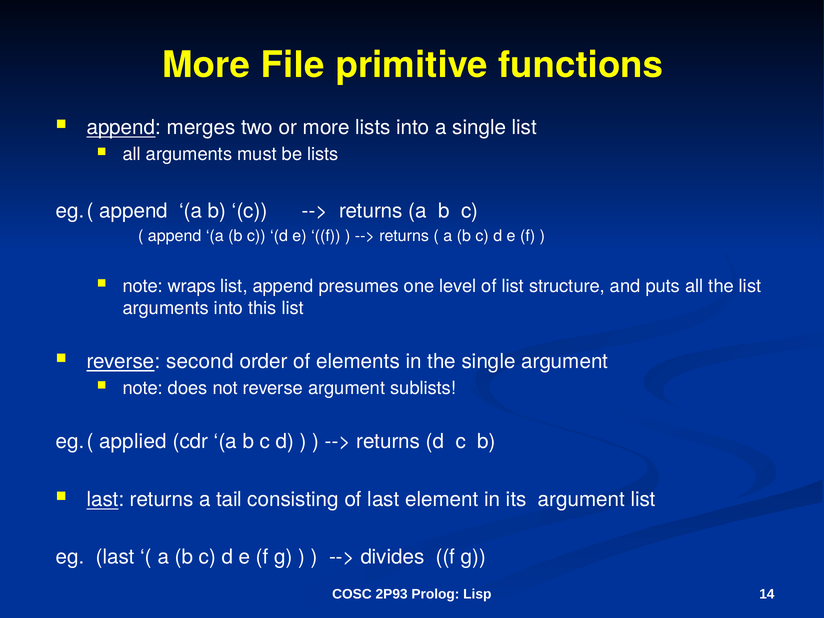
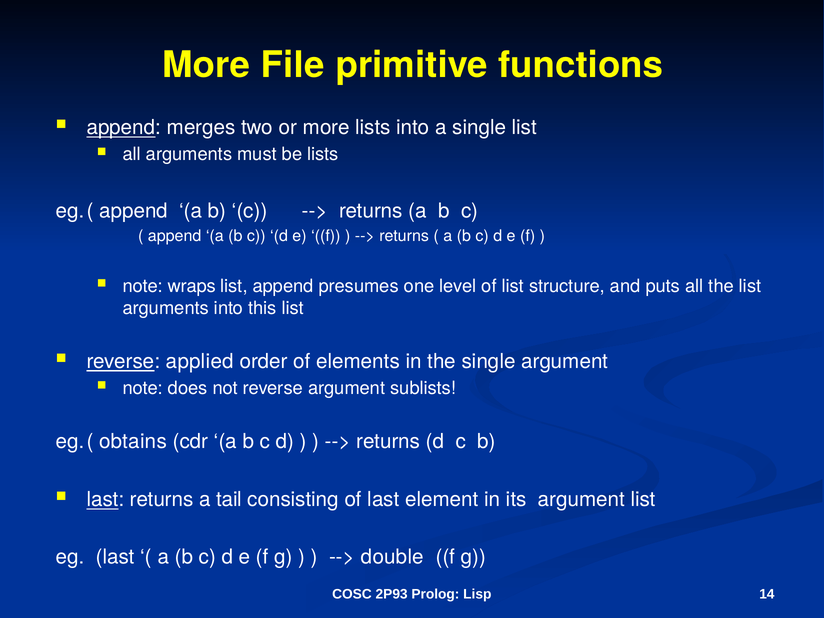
second: second -> applied (200, 361)
applied: applied -> obtains (133, 441)
divides: divides -> double (392, 557)
